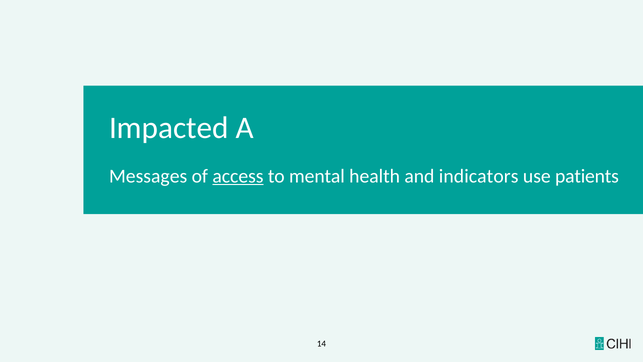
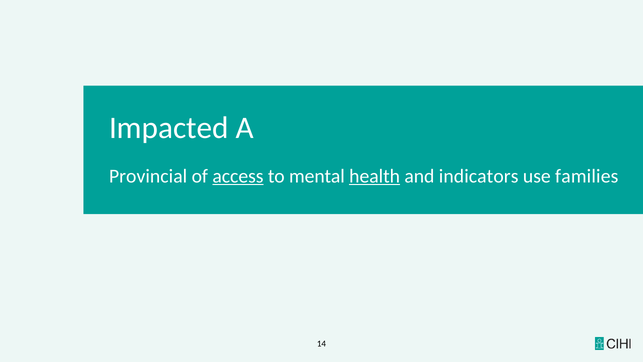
Messages: Messages -> Provincial (148, 176)
health underline: none -> present (375, 176)
patients: patients -> families (587, 176)
